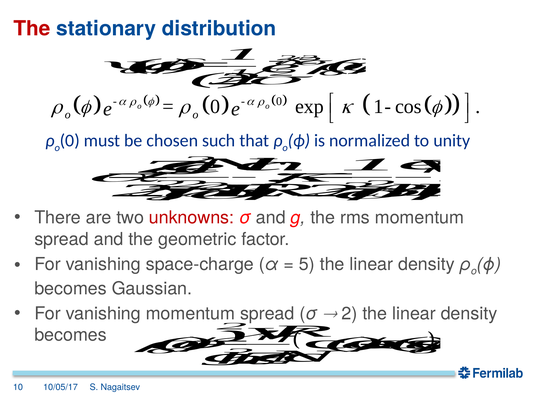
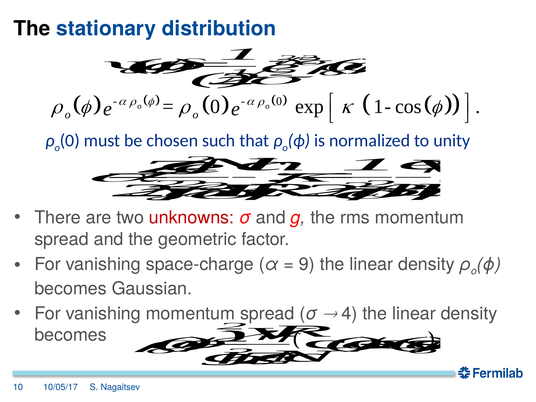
The colour: red -> black (32, 29)
5: 5 -> 9 (307, 264)
2: 2 -> 4 (350, 314)
